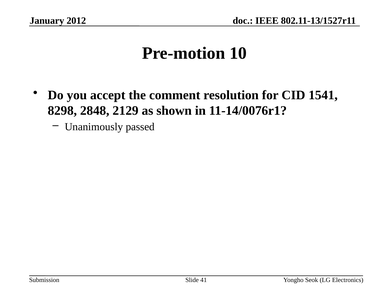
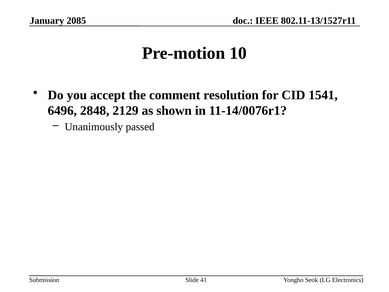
2012: 2012 -> 2085 (76, 21)
8298: 8298 -> 6496 (62, 110)
